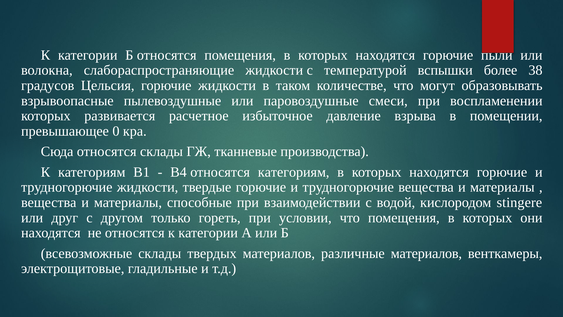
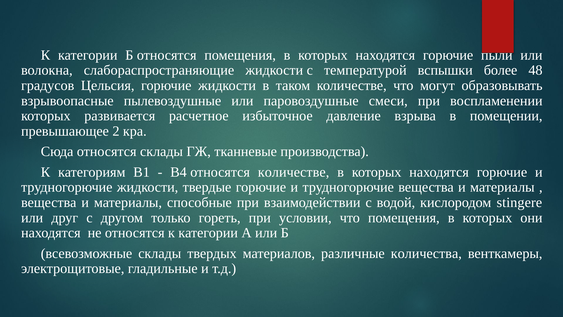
38: 38 -> 48 (535, 70)
0: 0 -> 2 (116, 131)
относятся категориям: категориям -> количестве (294, 172)
различные материалов: материалов -> количества (426, 253)
